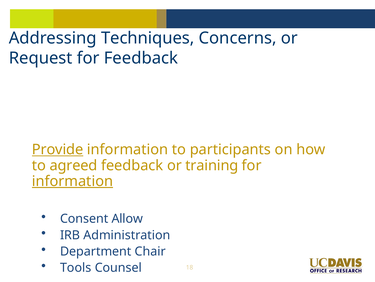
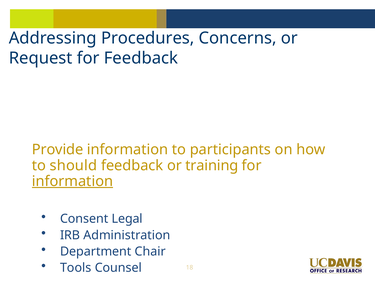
Techniques: Techniques -> Procedures (148, 38)
Provide underline: present -> none (58, 149)
agreed: agreed -> should (73, 165)
Allow: Allow -> Legal (127, 218)
